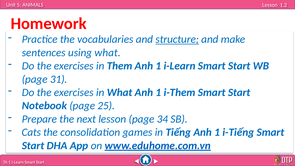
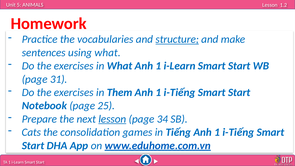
in Them: Them -> What (120, 66)
in What: What -> Them (120, 92)
i-Them: i-Them -> i-Tiếng (180, 92)
lesson underline: none -> present (112, 119)
